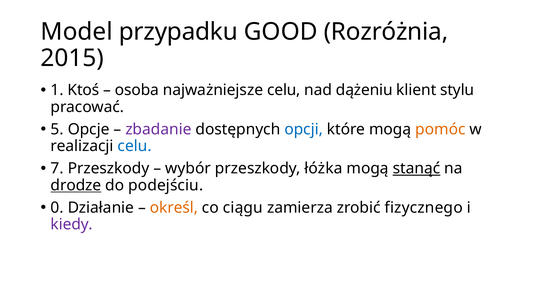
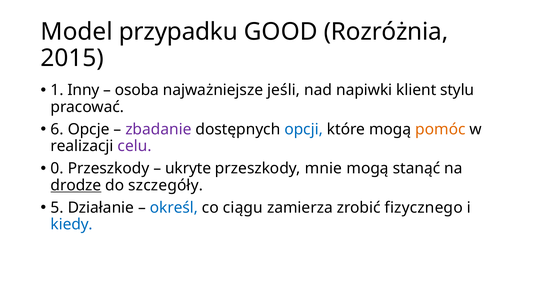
Ktoś: Ktoś -> Inny (83, 90)
najważniejsze celu: celu -> jeśli (284, 90)
dążeniu: dążeniu -> napiwki (364, 90)
5: 5 -> 6 (57, 129)
celu colour: blue -> purple (135, 146)
7: 7 -> 0 (57, 168)
wybór: wybór -> ukryte (188, 168)
łóżka: łóżka -> mnie (323, 168)
stanąć underline: present -> none (417, 168)
podejściu: podejściu -> szczegóły (166, 185)
0: 0 -> 5 (57, 208)
określ colour: orange -> blue (174, 208)
kiedy colour: purple -> blue (72, 224)
